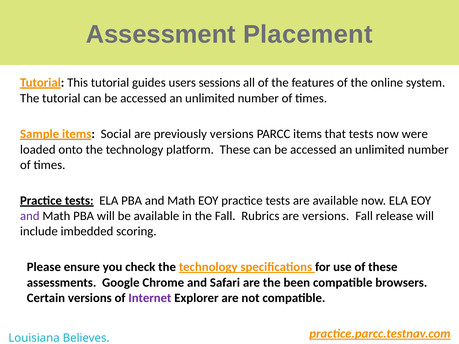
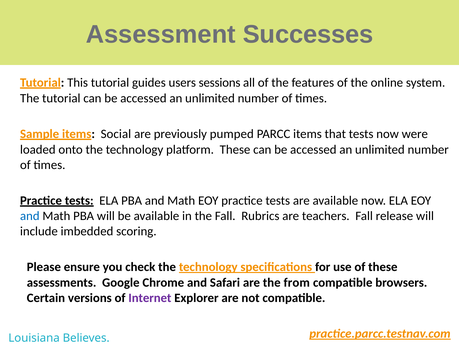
Placement: Placement -> Successes (308, 34)
previously versions: versions -> pumped (232, 134)
and colour: purple -> blue (30, 216)
are versions: versions -> teachers (326, 216)
been: been -> from (297, 283)
